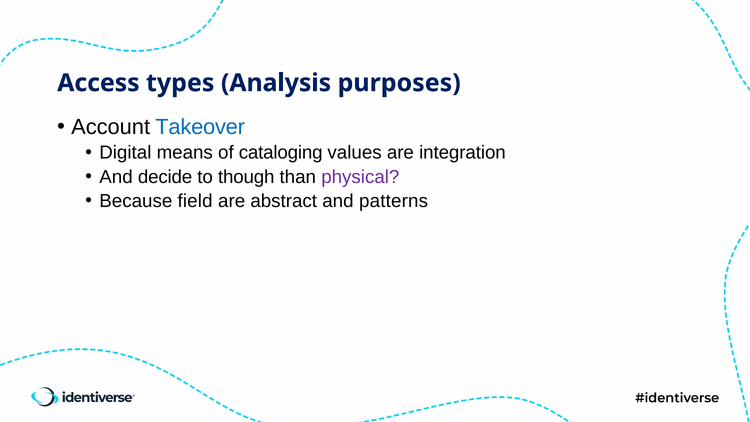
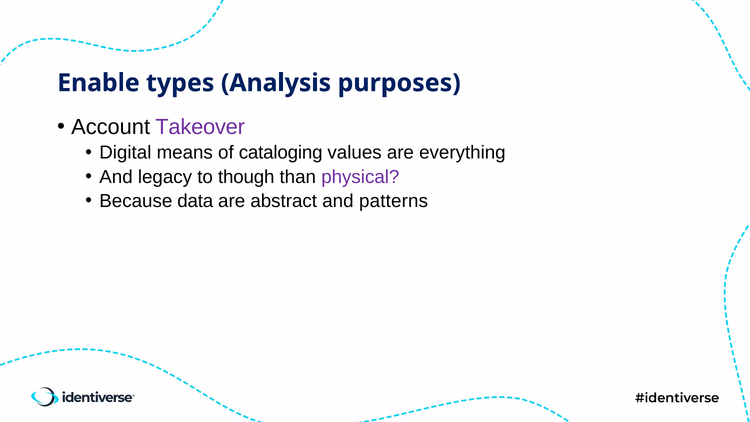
Access: Access -> Enable (98, 83)
Takeover colour: blue -> purple (200, 127)
integration: integration -> everything (462, 153)
decide: decide -> legacy (165, 177)
field: field -> data (195, 201)
